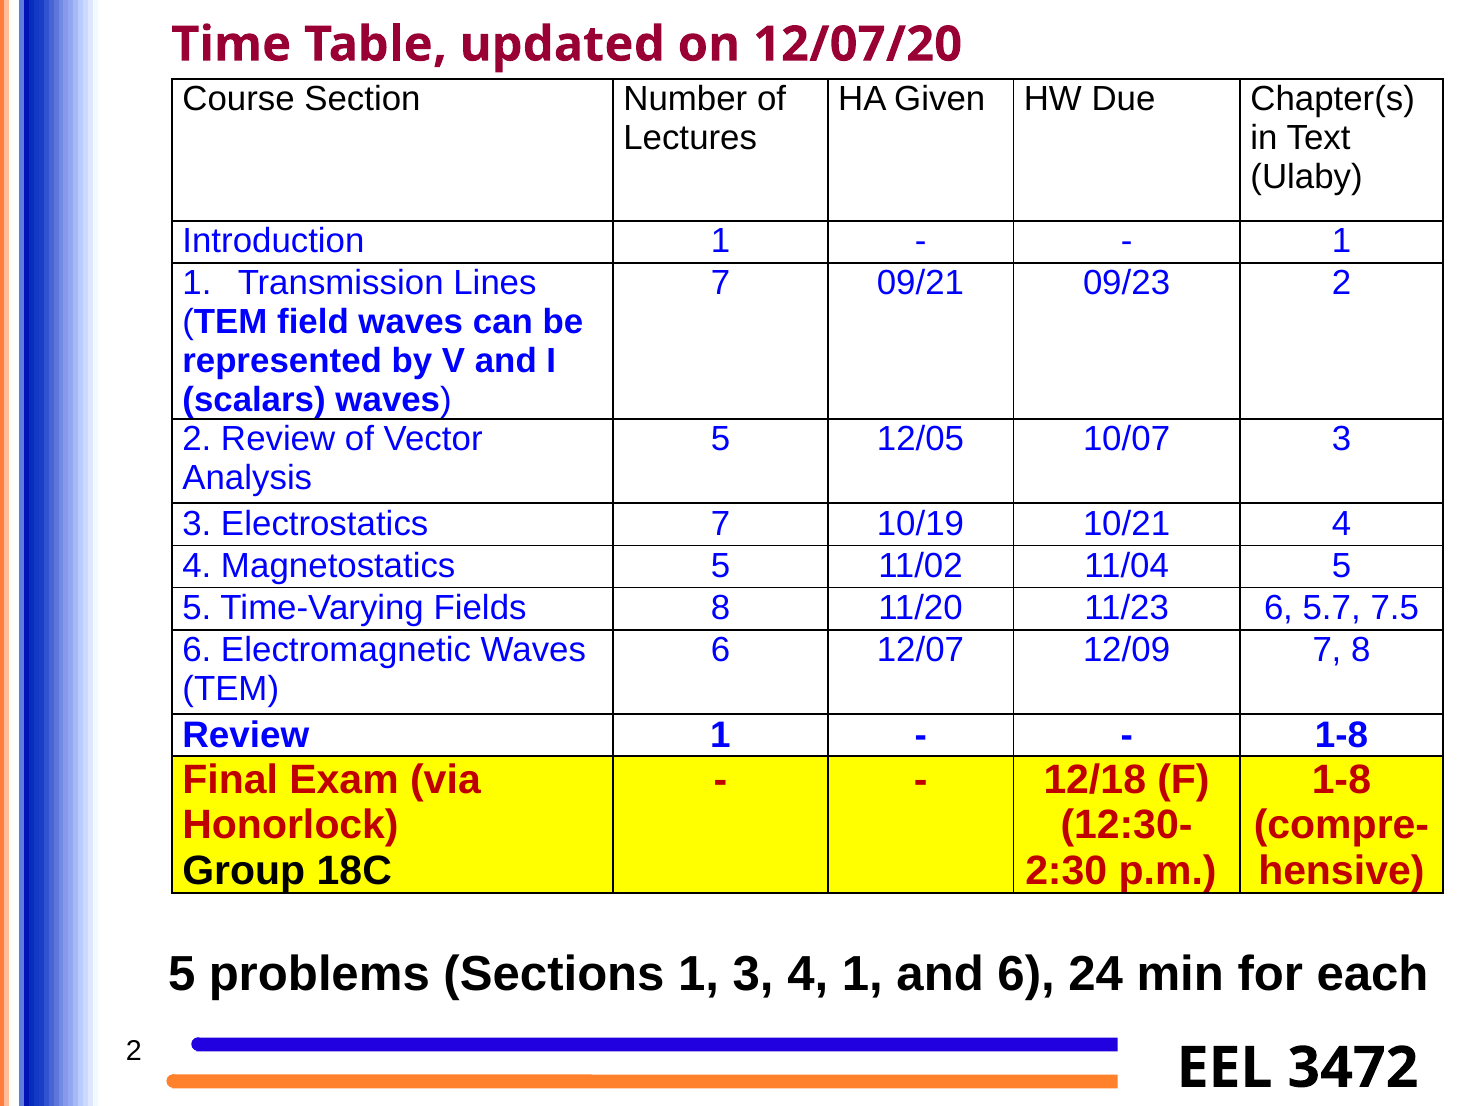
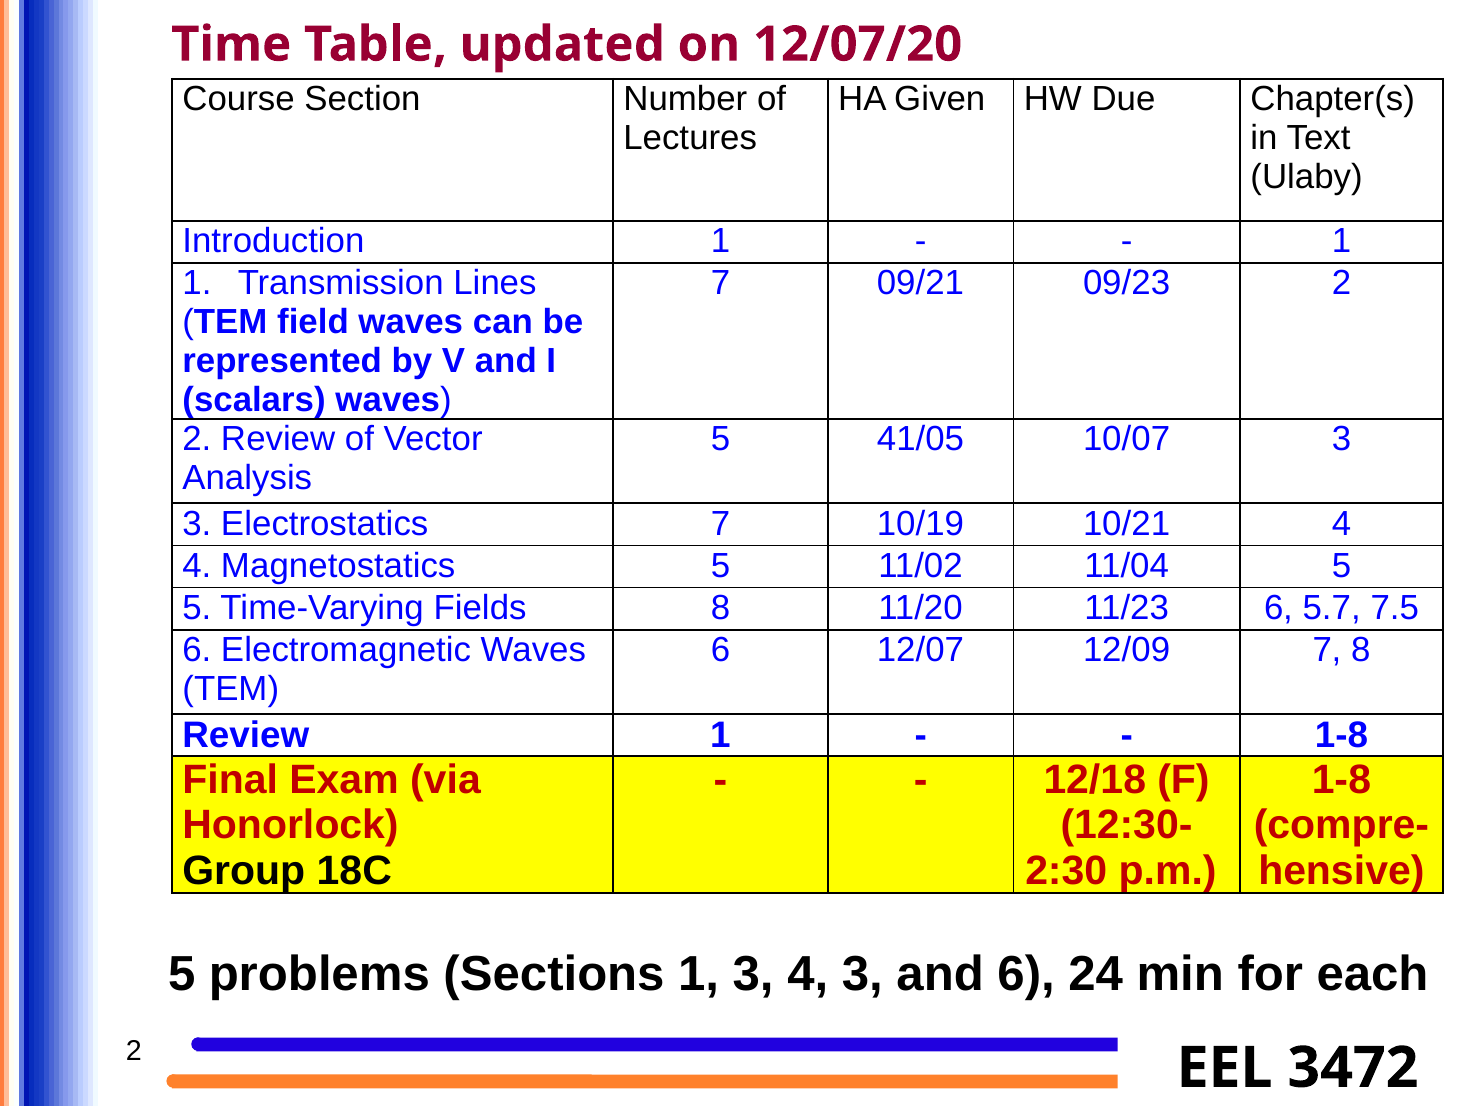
12/05: 12/05 -> 41/05 (921, 439)
4 1: 1 -> 3 (862, 974)
